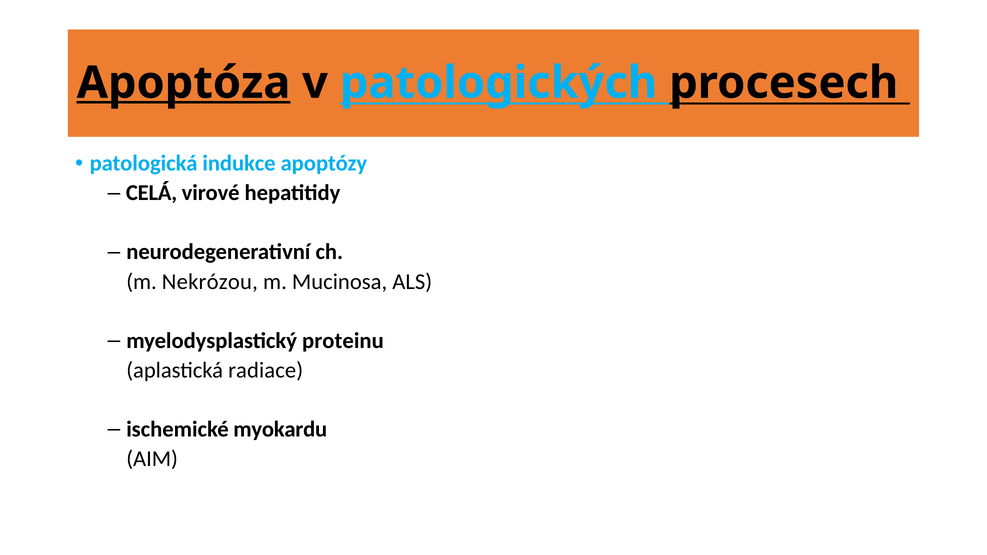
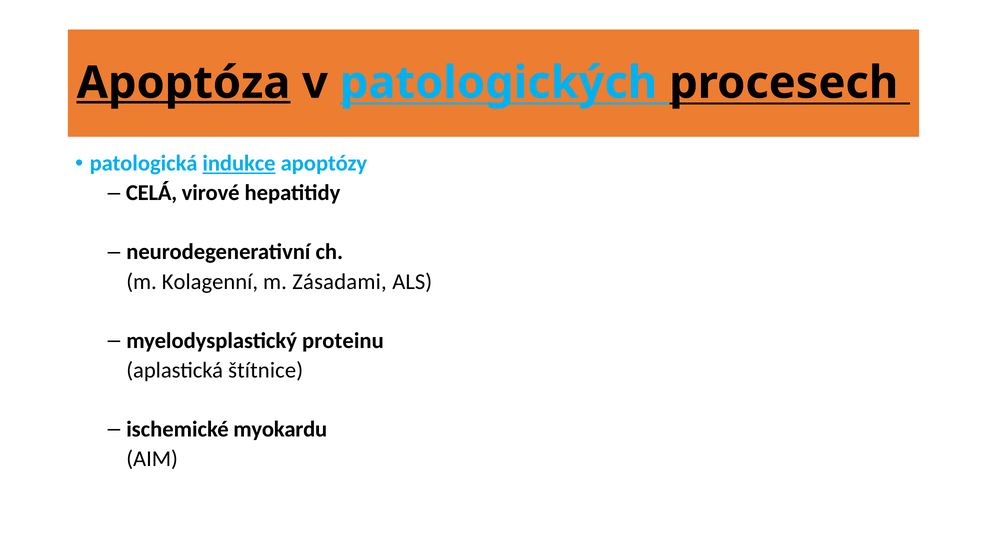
indukce underline: none -> present (239, 164)
Nekrózou: Nekrózou -> Kolagenní (210, 282)
Mucinosa: Mucinosa -> Zásadami (339, 282)
radiace: radiace -> štítnice (266, 370)
